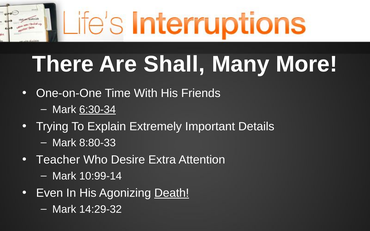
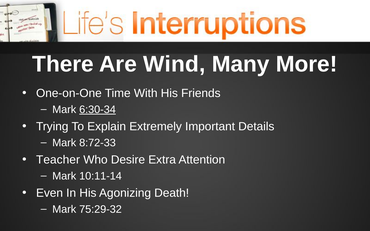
Shall: Shall -> Wind (174, 64)
8:80-33: 8:80-33 -> 8:72-33 (97, 143)
10:99-14: 10:99-14 -> 10:11-14 (100, 176)
Death underline: present -> none (172, 193)
14:29-32: 14:29-32 -> 75:29-32 (100, 210)
